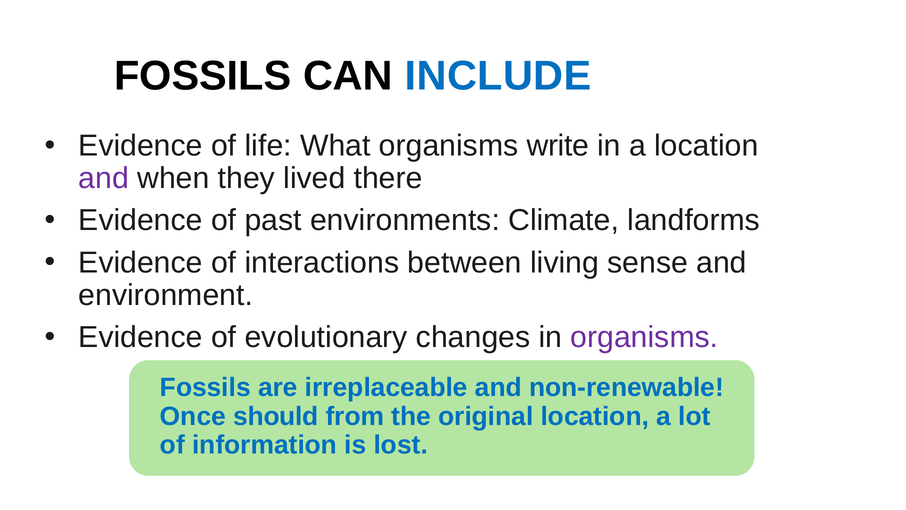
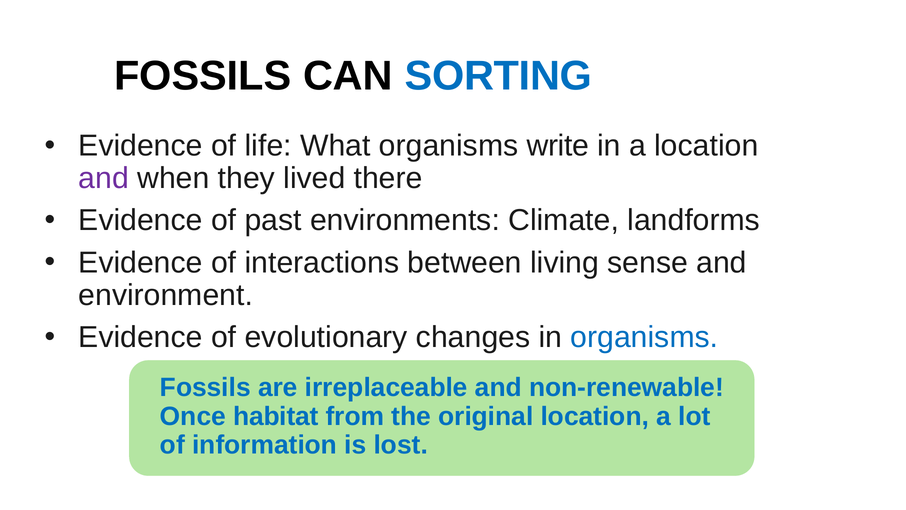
INCLUDE: INCLUDE -> SORTING (498, 76)
organisms colour: purple -> blue (644, 337)
should: should -> habitat (276, 416)
